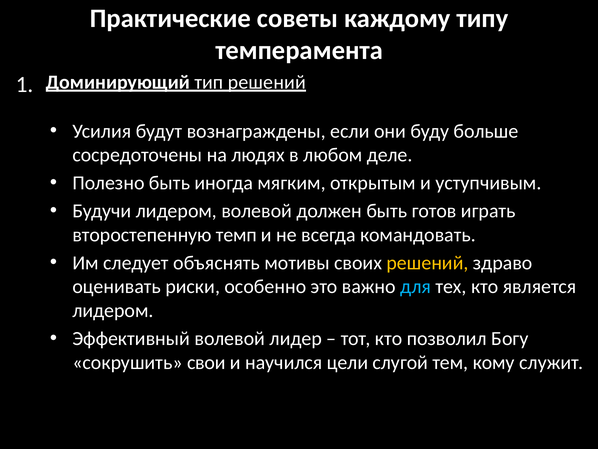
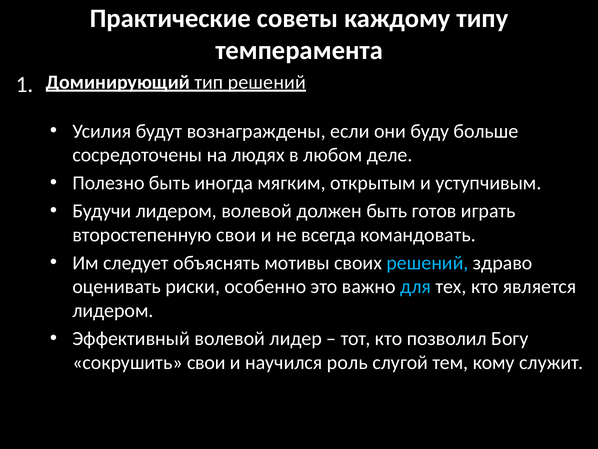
второстепенную темп: темп -> свои (236, 235)
решений colour: yellow -> light blue (428, 262)
цели: цели -> роль (347, 362)
